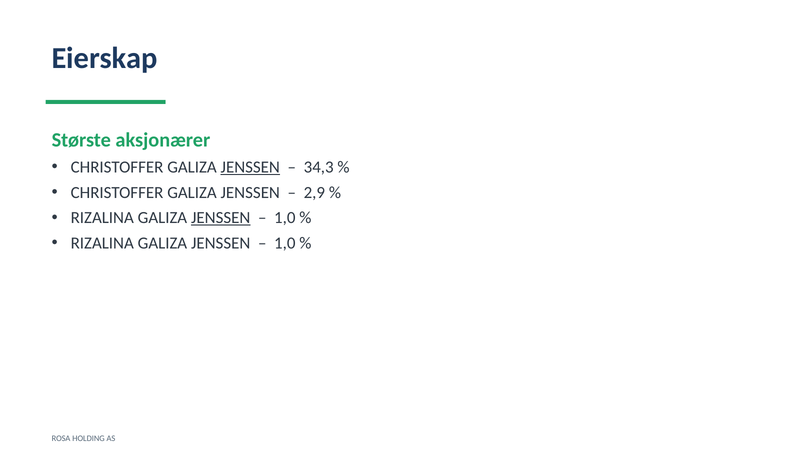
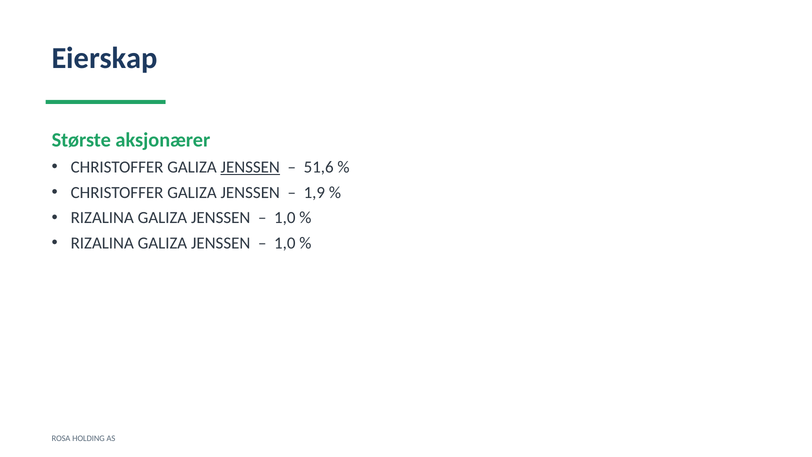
34,3: 34,3 -> 51,6 (319, 167)
2,9: 2,9 -> 1,9 (314, 192)
JENSSEN underline: present -> none (221, 218)
